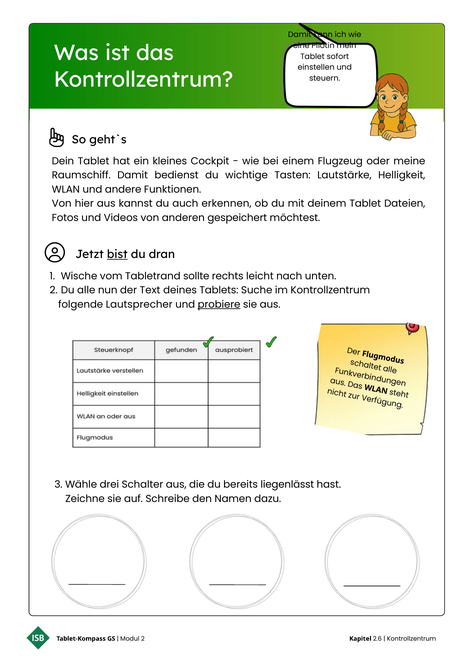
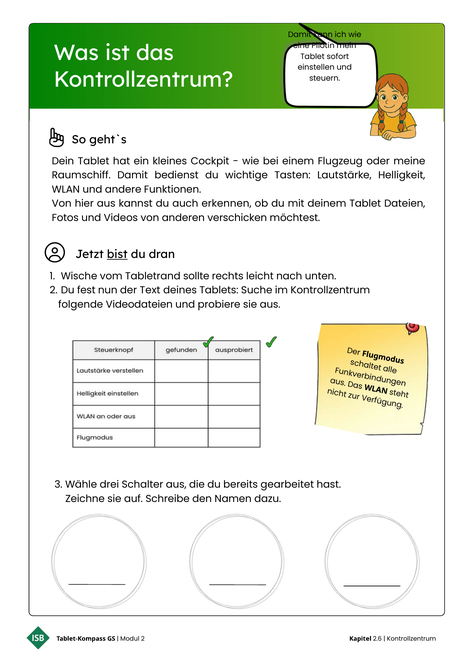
gespeichert: gespeichert -> verschicken (237, 218)
Du alle: alle -> fest (86, 290)
Lautsprecher: Lautsprecher -> Videodateien (139, 304)
probiere underline: present -> none (219, 304)
liegenlässt: liegenlässt -> gearbeitet (287, 484)
